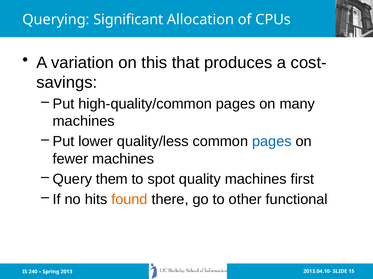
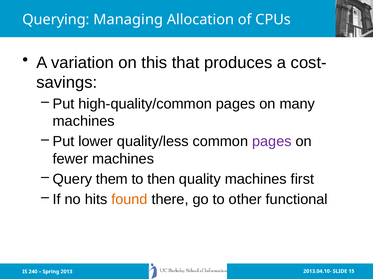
Significant: Significant -> Managing (128, 20)
pages colour: blue -> purple (272, 142)
spot: spot -> then (161, 180)
